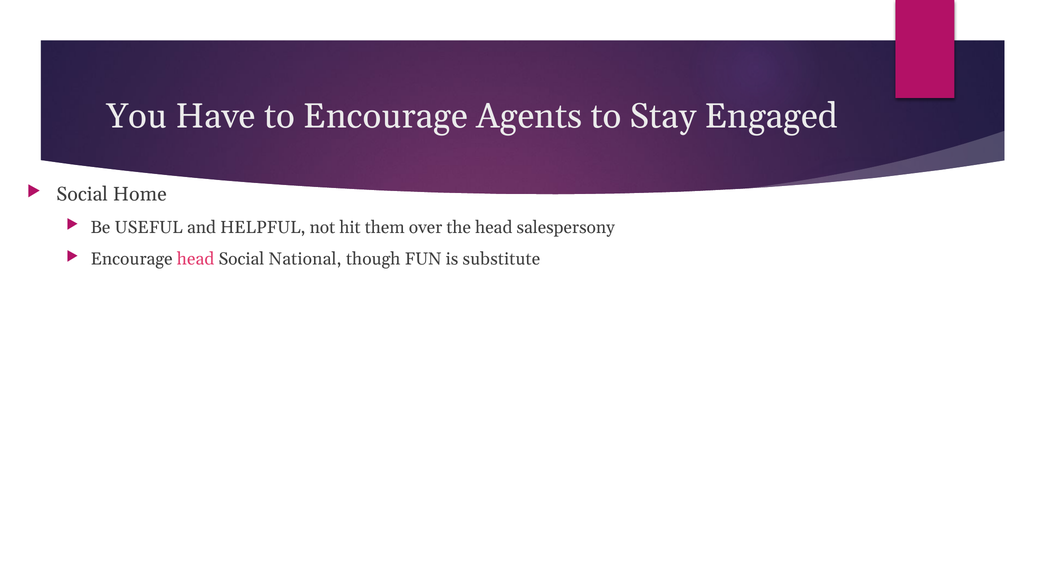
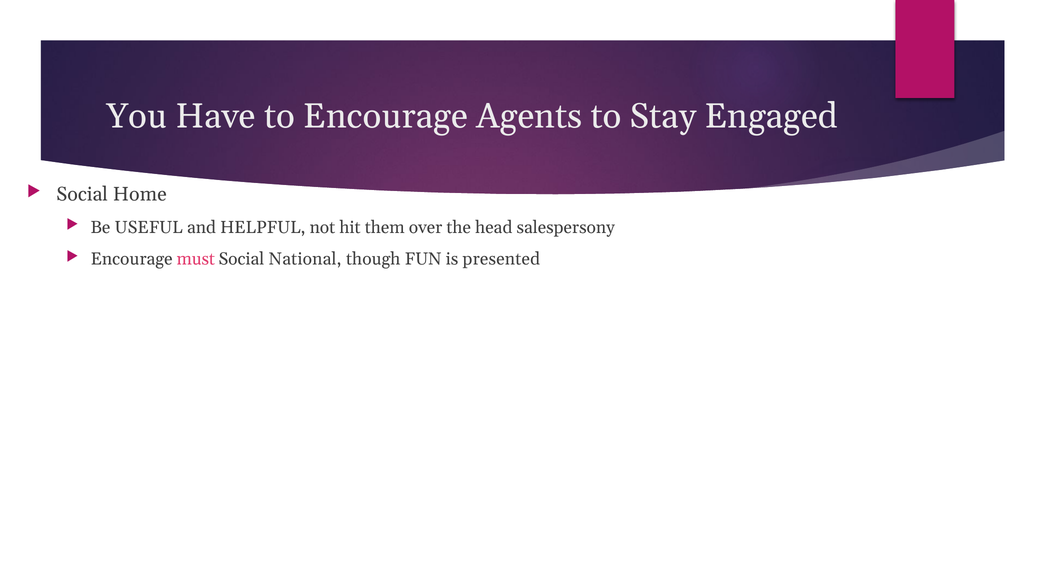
Encourage head: head -> must (196, 259)
substitute: substitute -> presented (501, 259)
